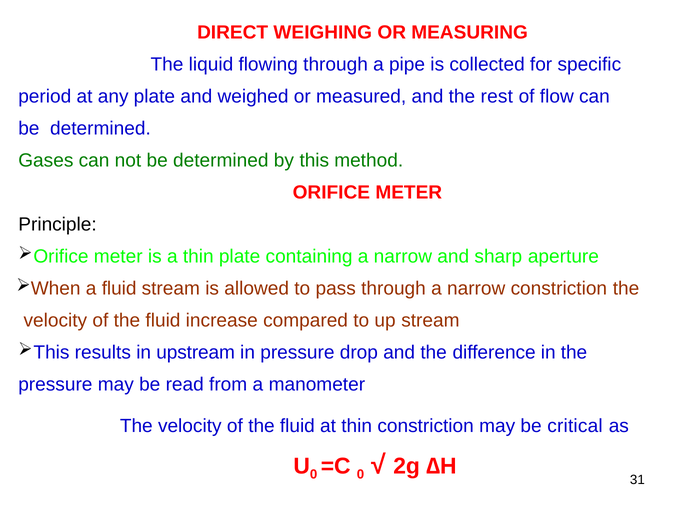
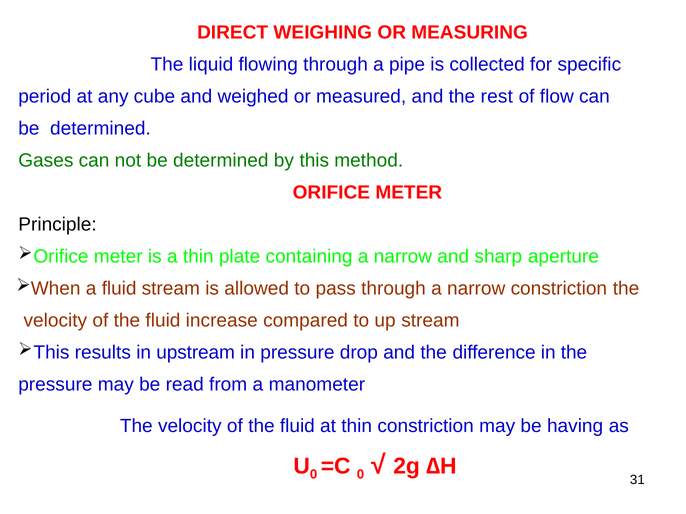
any plate: plate -> cube (154, 97)
critical: critical -> having (575, 426)
